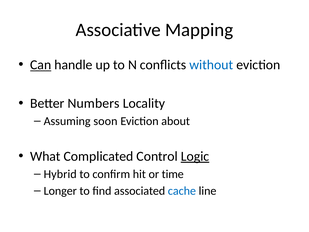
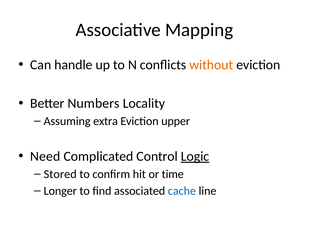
Can underline: present -> none (41, 65)
without colour: blue -> orange (211, 65)
soon: soon -> extra (106, 121)
about: about -> upper (176, 121)
What: What -> Need (45, 156)
Hybrid: Hybrid -> Stored (60, 174)
